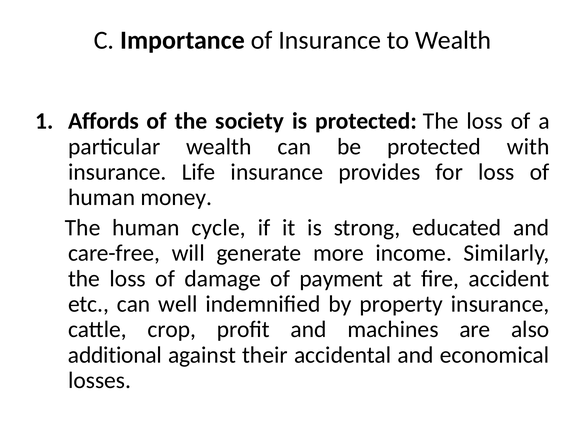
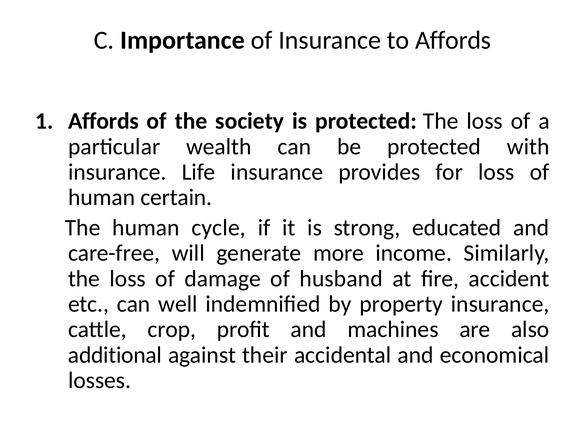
to Wealth: Wealth -> Affords (453, 40)
money: money -> certain (176, 197)
payment: payment -> husband (341, 278)
